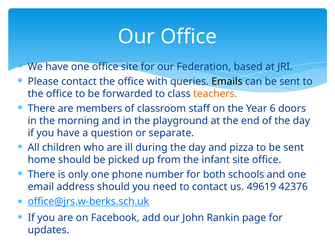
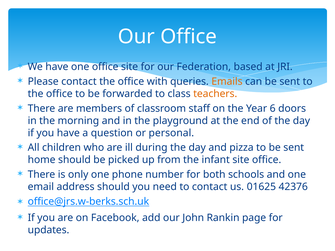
Emails colour: black -> orange (227, 82)
separate: separate -> personal (171, 133)
49619: 49619 -> 01625 (261, 187)
